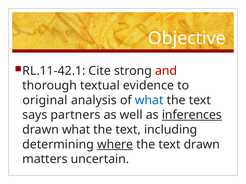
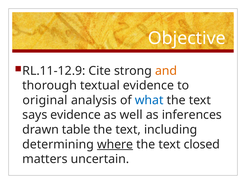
RL.11-42.1: RL.11-42.1 -> RL.11-12.9 (54, 71)
and colour: red -> orange (166, 71)
says partners: partners -> evidence (76, 115)
inferences underline: present -> none (192, 115)
drawn what: what -> table (76, 130)
text drawn: drawn -> closed (202, 145)
